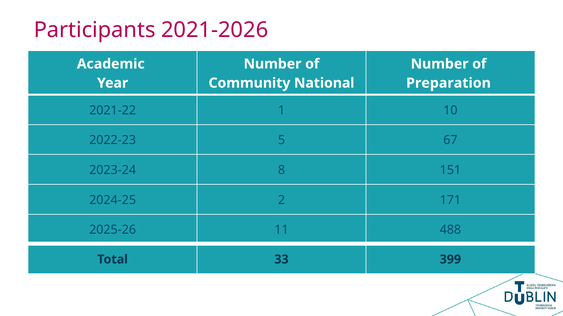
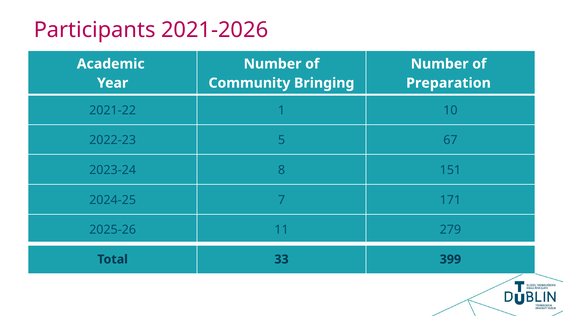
National: National -> Bringing (324, 83)
2: 2 -> 7 (282, 200)
488: 488 -> 279 (450, 230)
